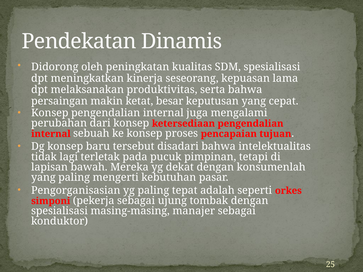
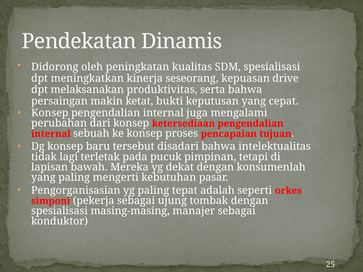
lama: lama -> drive (285, 78)
besar: besar -> bukti (170, 101)
